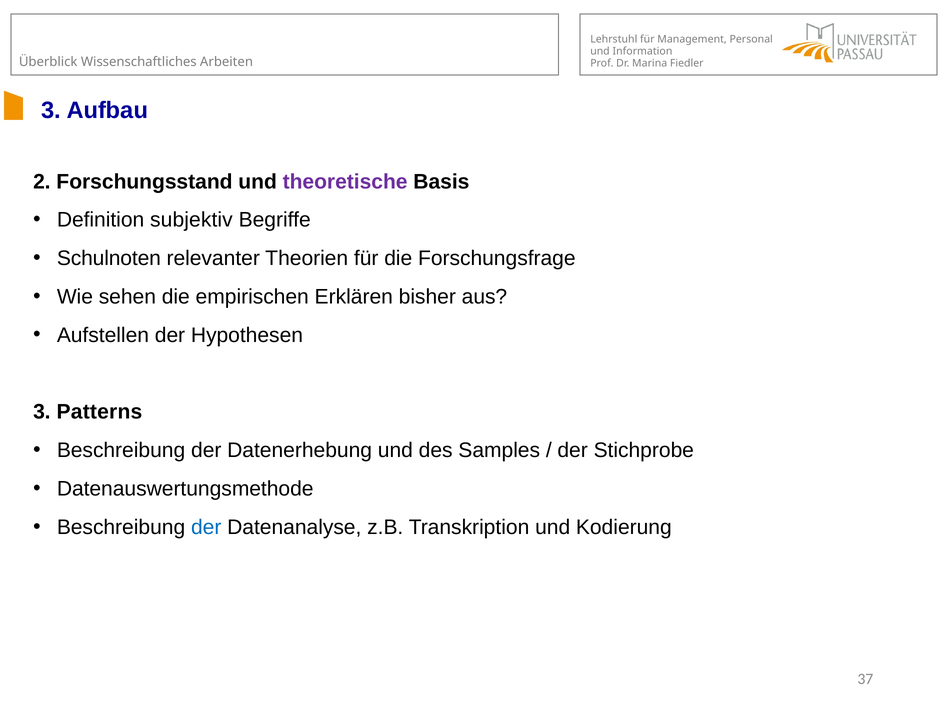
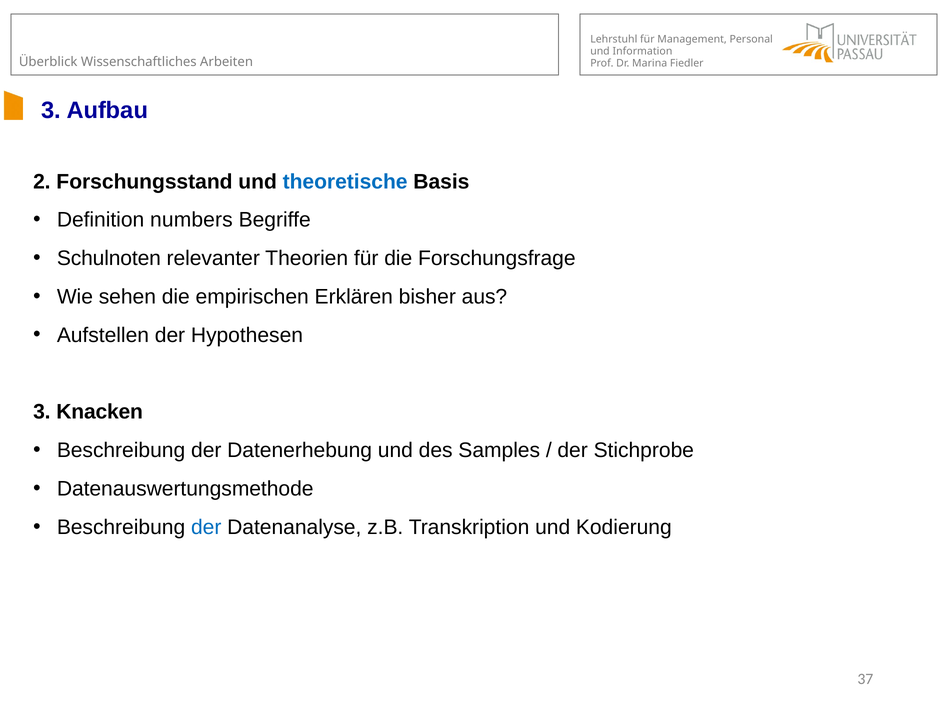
theoretische colour: purple -> blue (345, 182)
subjektiv: subjektiv -> numbers (191, 220)
Patterns: Patterns -> Knacken (100, 412)
